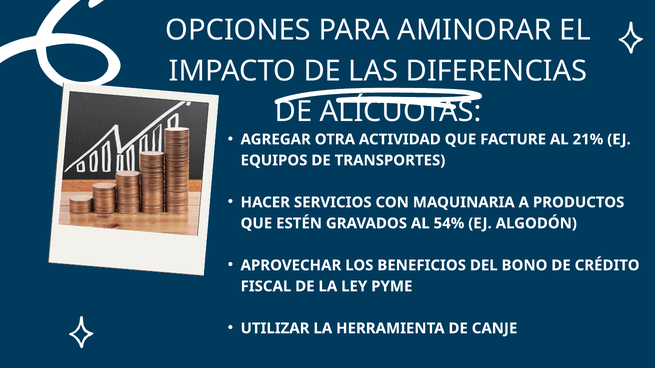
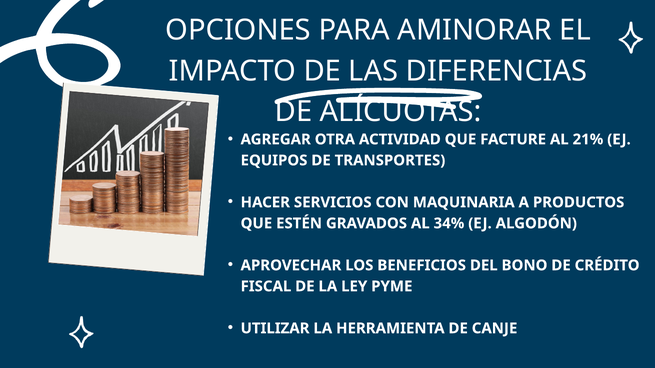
54%: 54% -> 34% (449, 224)
